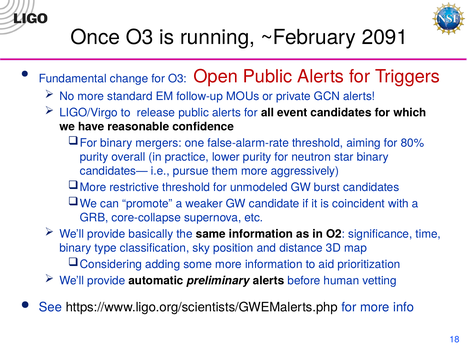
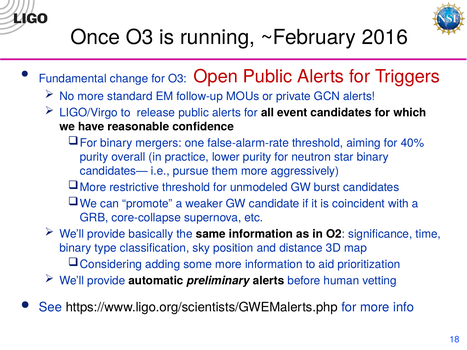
2091: 2091 -> 2016 (385, 37)
80%: 80% -> 40% (412, 143)
